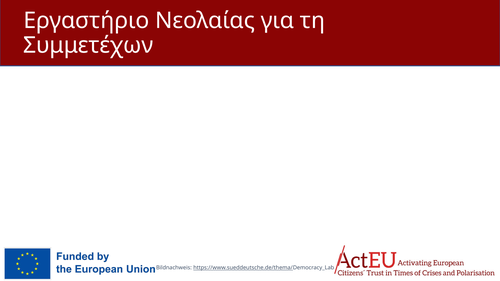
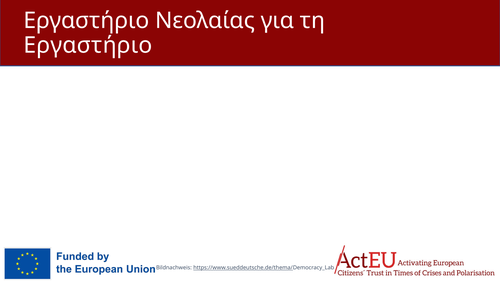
Συμμετέχων: Συμμετέχων -> Εργαστήριο (88, 45)
